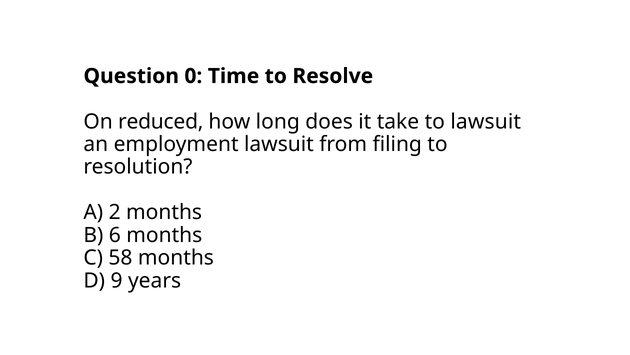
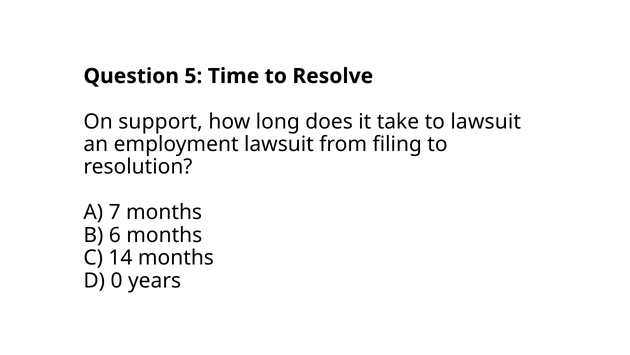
0: 0 -> 5 (193, 76)
reduced: reduced -> support (161, 121)
2: 2 -> 7 (115, 212)
58: 58 -> 14 (120, 258)
9: 9 -> 0 (117, 280)
